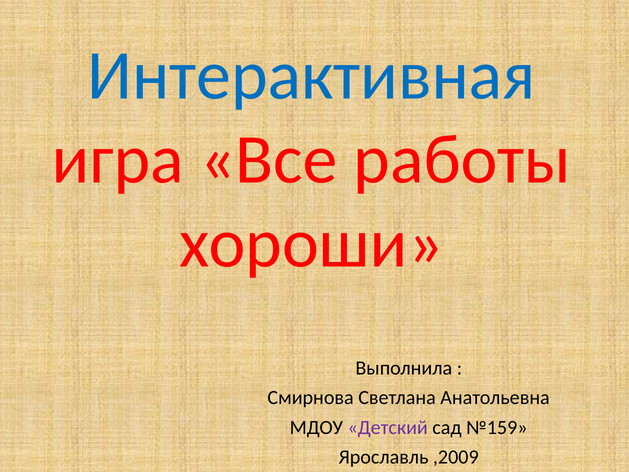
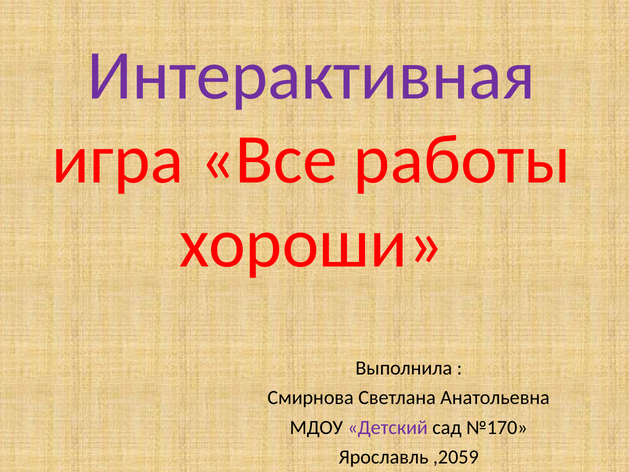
Интерактивная colour: blue -> purple (311, 76)
№159: №159 -> №170 (497, 427)
,2009: ,2009 -> ,2059 (456, 457)
